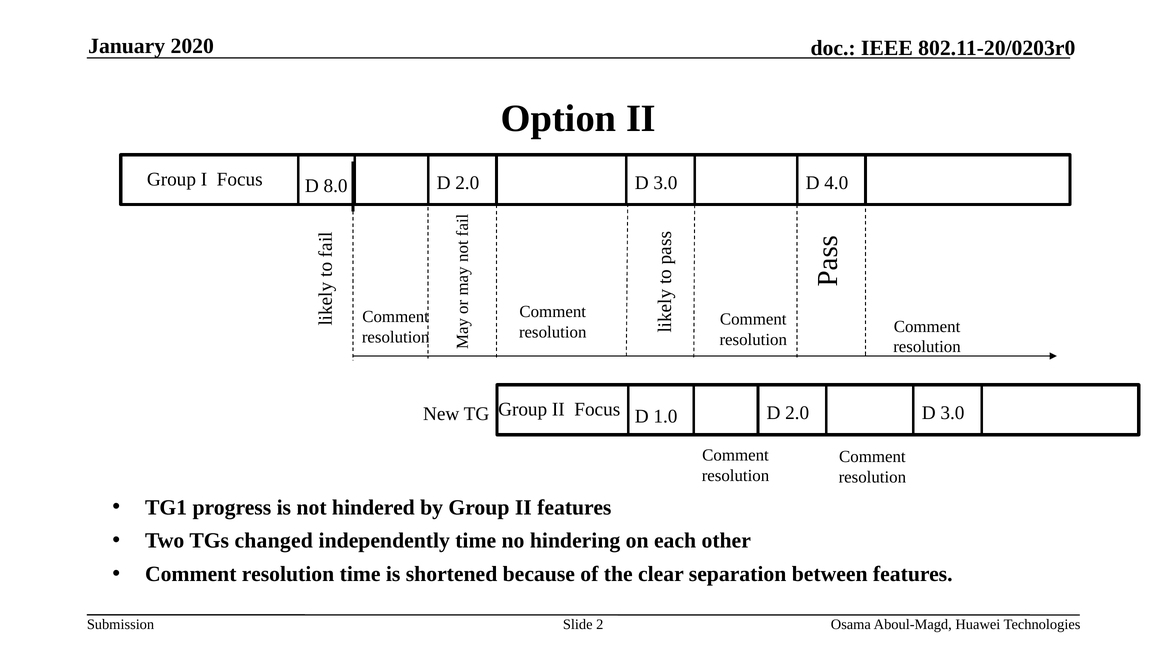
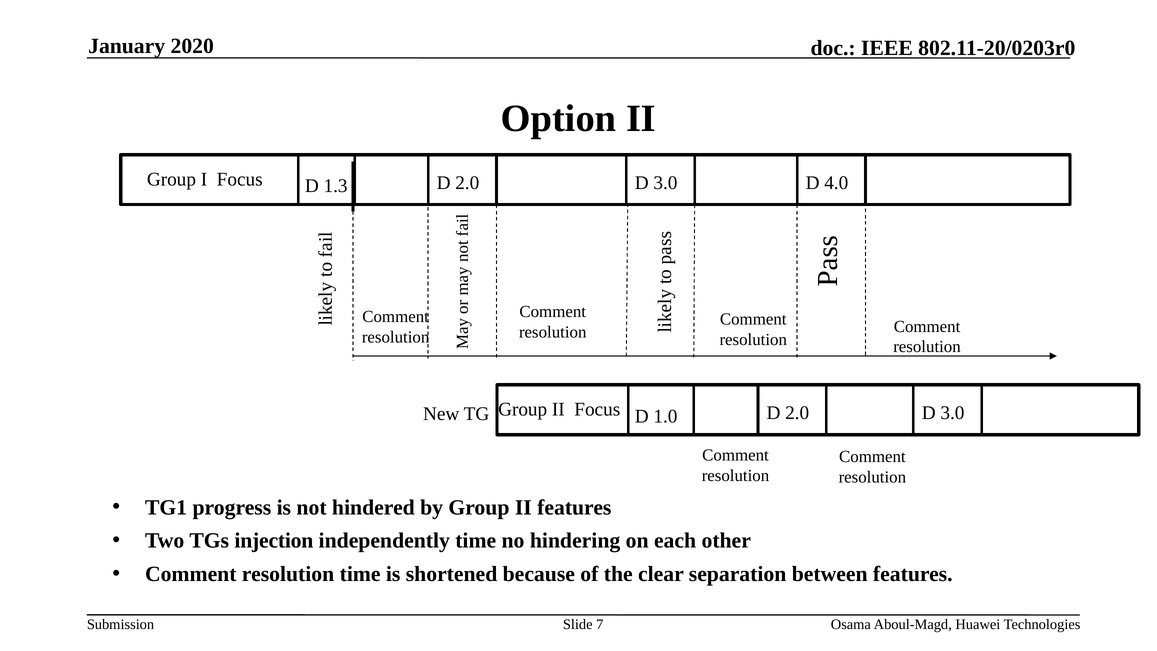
8.0: 8.0 -> 1.3 (336, 186)
changed: changed -> injection (274, 541)
2: 2 -> 7 (600, 624)
